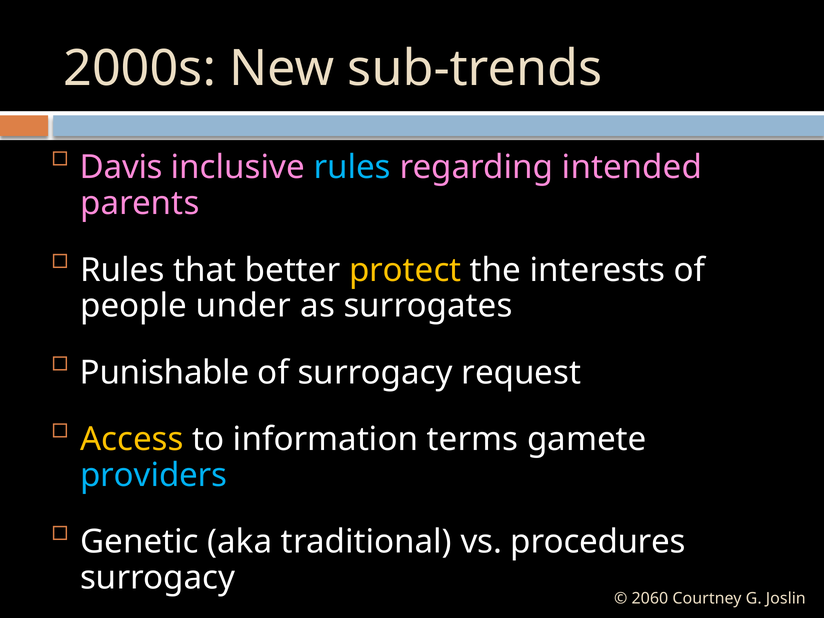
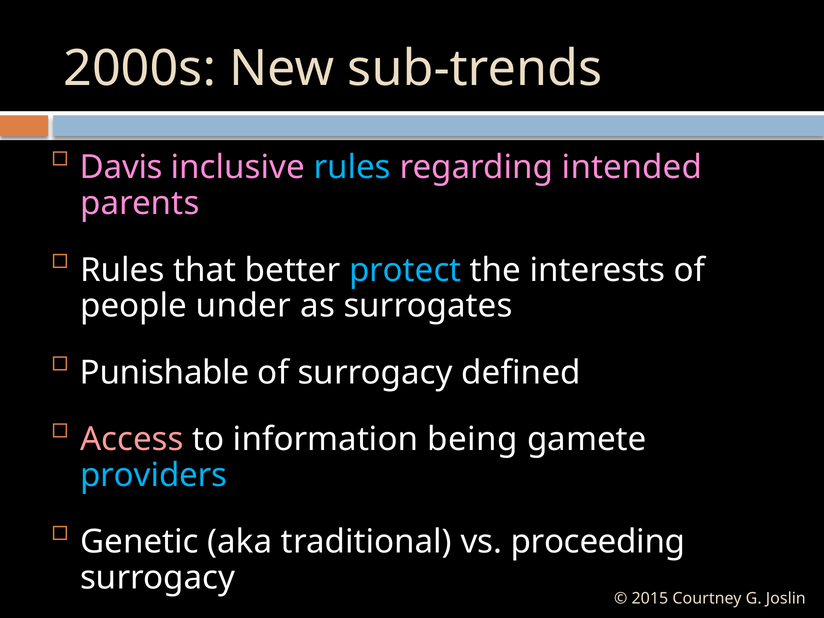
protect colour: yellow -> light blue (405, 270)
request: request -> defined (521, 373)
Access colour: yellow -> pink (132, 439)
terms: terms -> being (472, 439)
procedures: procedures -> proceeding (598, 542)
2060: 2060 -> 2015 (650, 599)
